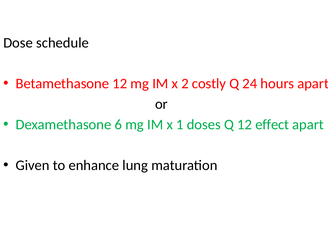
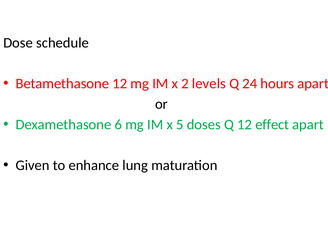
costly: costly -> levels (209, 84)
1: 1 -> 5 (180, 125)
